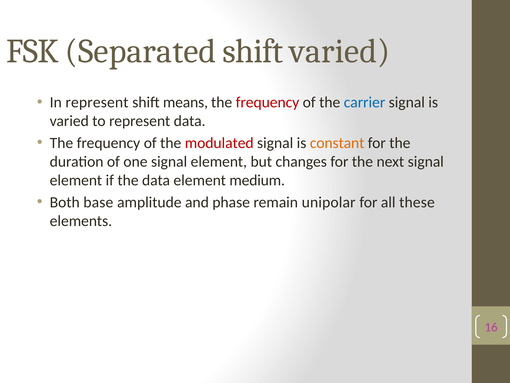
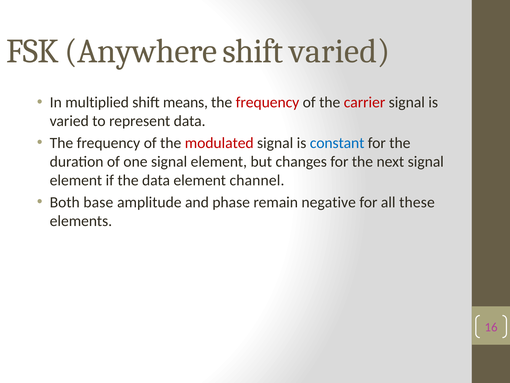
Separated: Separated -> Anywhere (141, 51)
In represent: represent -> multiplied (97, 102)
carrier colour: blue -> red (365, 102)
constant colour: orange -> blue (337, 143)
medium: medium -> channel (257, 180)
unipolar: unipolar -> negative (329, 202)
